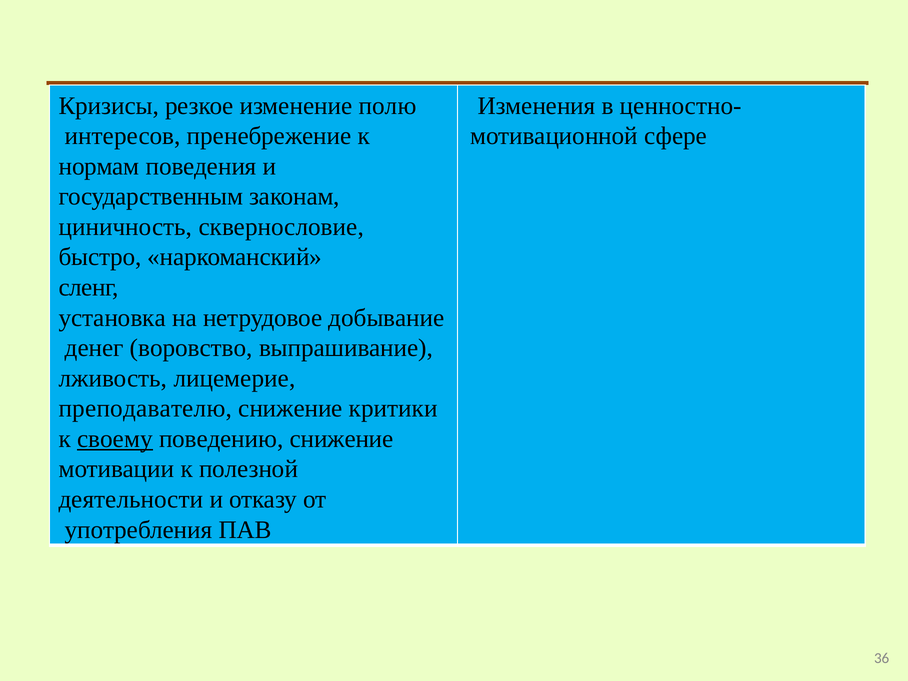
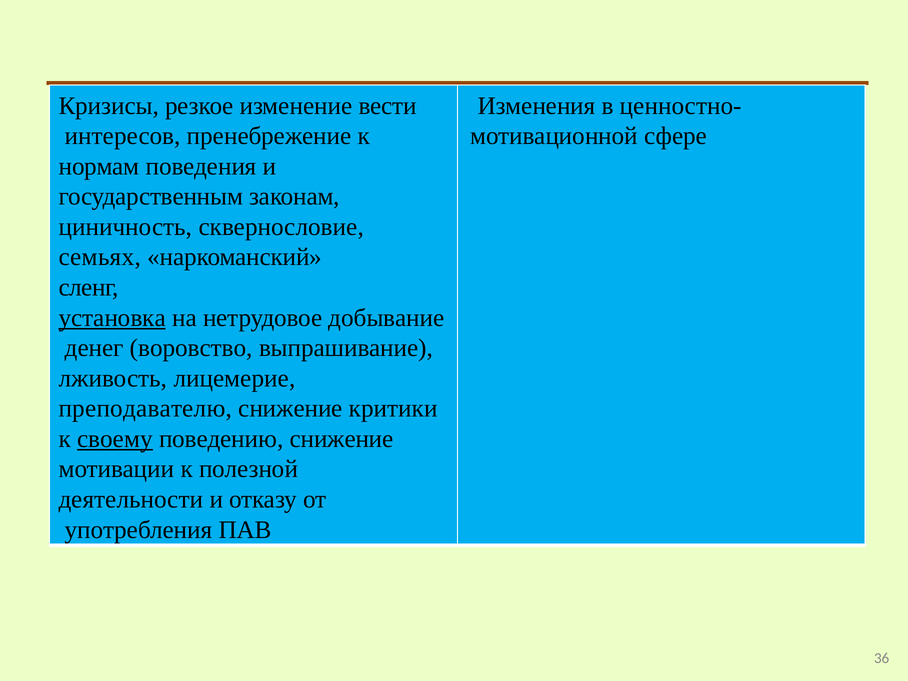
полю: полю -> вести (388, 106)
быстро: быстро -> семьях (100, 257)
установка underline: none -> present (112, 318)
